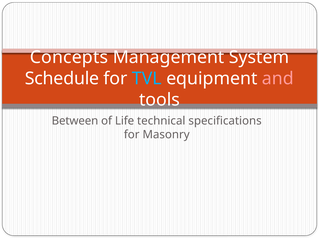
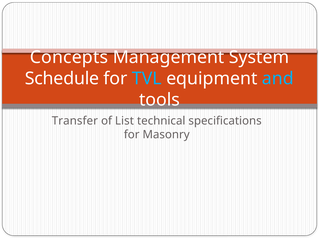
and colour: pink -> light blue (278, 79)
Between: Between -> Transfer (75, 121)
Life: Life -> List (124, 121)
